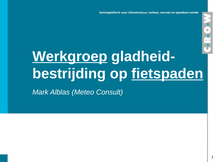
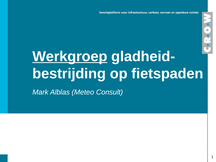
fietspaden underline: present -> none (167, 74)
